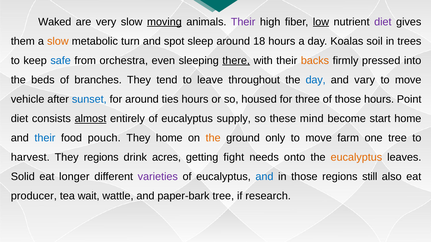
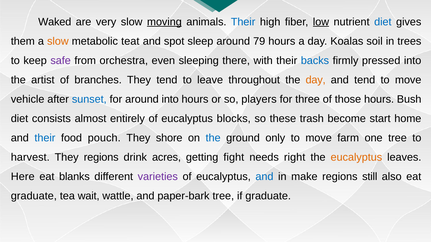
Their colour: purple -> blue (243, 22)
diet colour: purple -> blue (383, 22)
turn: turn -> teat (130, 41)
18: 18 -> 79 (259, 41)
safe colour: blue -> purple (61, 61)
there underline: present -> none (236, 61)
backs colour: orange -> blue (315, 61)
beds: beds -> artist (43, 80)
day colour: blue -> orange (316, 80)
and vary: vary -> tend (365, 80)
around ties: ties -> into (170, 99)
housed: housed -> players (259, 99)
Point: Point -> Bush (409, 99)
almost underline: present -> none (91, 119)
supply: supply -> blocks (234, 119)
mind: mind -> trash (312, 119)
They home: home -> shore (169, 138)
the colour: orange -> blue (213, 138)
onto: onto -> right (295, 158)
Solid: Solid -> Here (23, 177)
longer: longer -> blanks (74, 177)
in those: those -> make (304, 177)
producer: producer -> graduate (34, 196)
if research: research -> graduate (268, 196)
